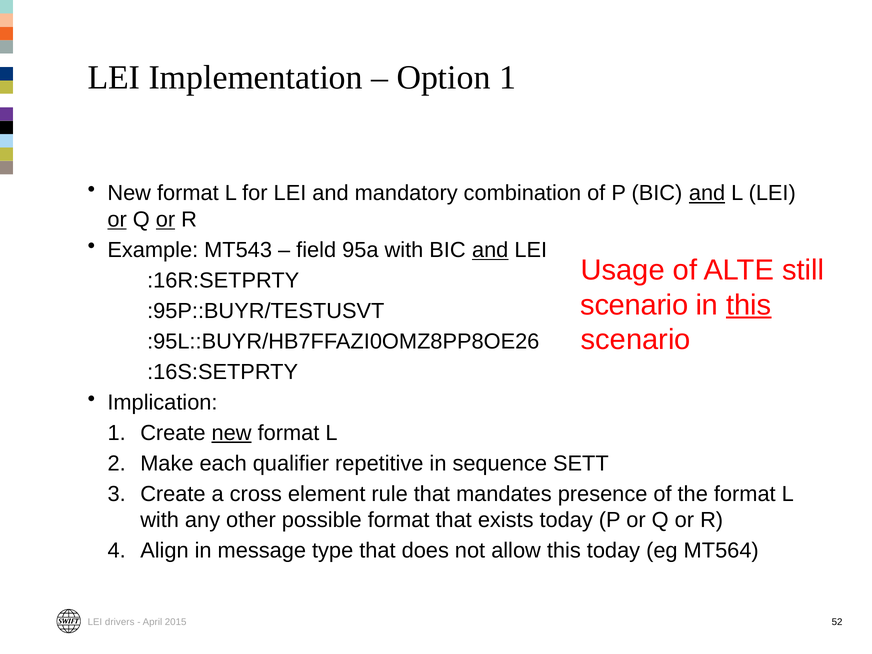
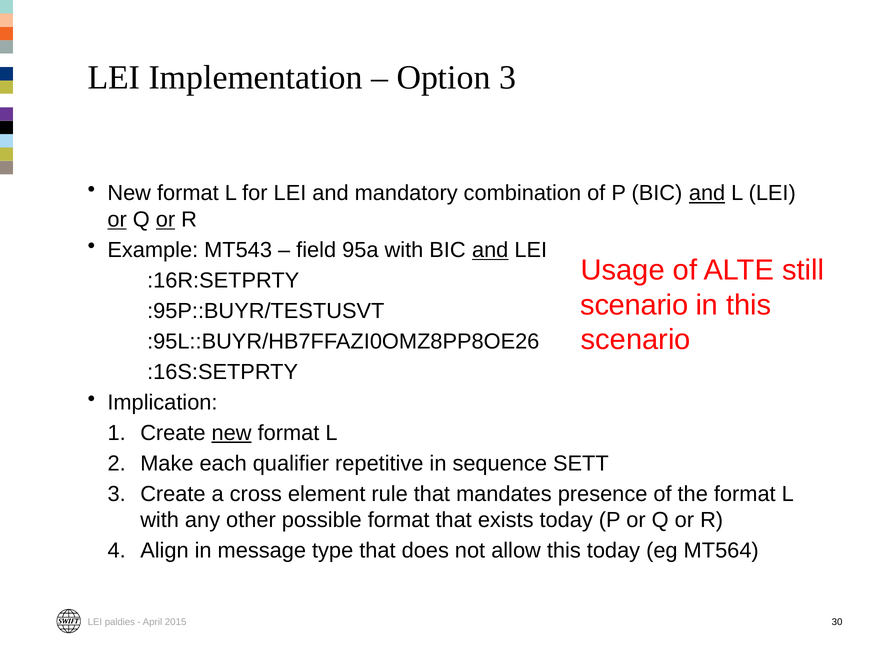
Option 1: 1 -> 3 (508, 77)
this underline: present -> none (749, 305)
drivers: drivers -> paldies (120, 622)
52: 52 -> 30 (837, 622)
